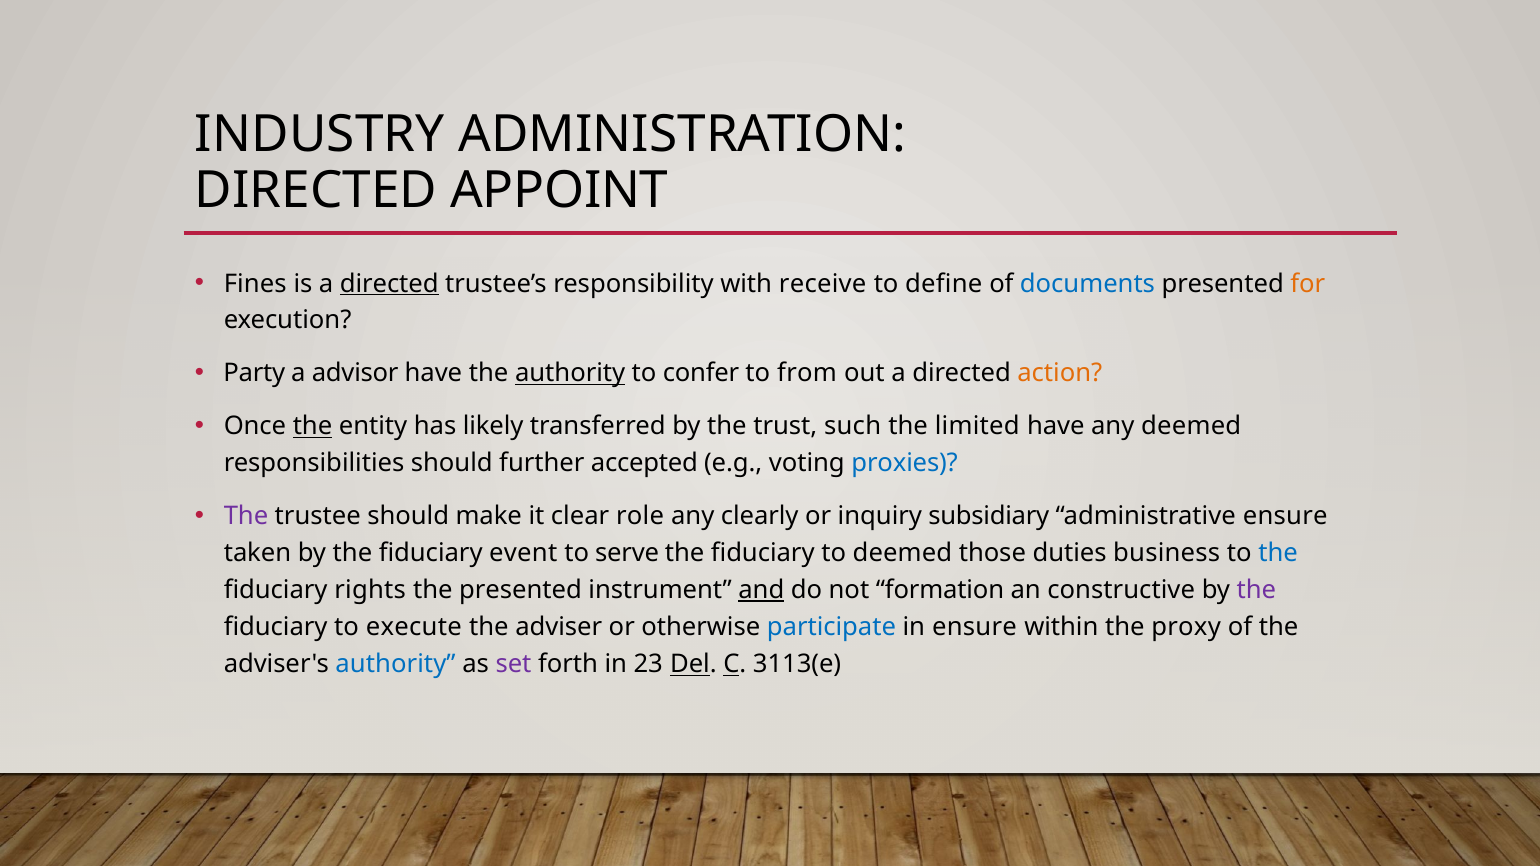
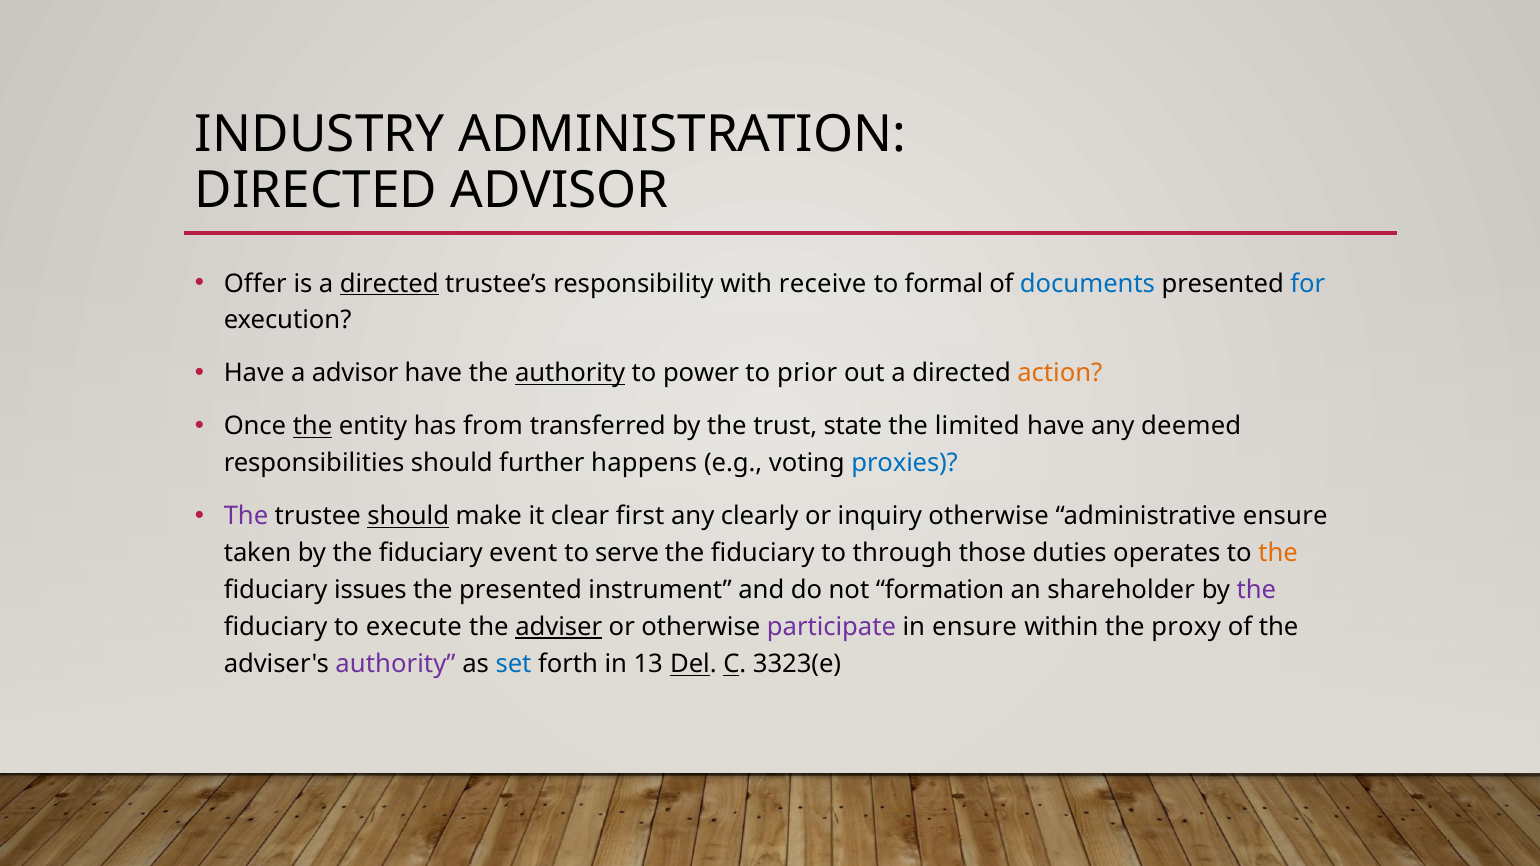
DIRECTED APPOINT: APPOINT -> ADVISOR (559, 190)
Fines: Fines -> Offer (255, 284)
define: define -> formal (944, 284)
for colour: orange -> blue (1308, 284)
Party: Party -> Have (254, 374)
confer: confer -> power (701, 374)
from: from -> prior (807, 374)
likely: likely -> from (493, 427)
such: such -> state (853, 427)
accepted: accepted -> happens (644, 463)
should underline: none -> present (408, 516)
role: role -> first (640, 516)
inquiry subsidiary: subsidiary -> otherwise (989, 516)
to deemed: deemed -> through (902, 553)
business: business -> operates (1167, 553)
the colour: blue -> orange (1278, 553)
rights: rights -> issues (370, 590)
and underline: present -> none (761, 590)
constructive: constructive -> shareholder (1121, 590)
adviser underline: none -> present (559, 627)
participate colour: blue -> purple (831, 627)
authority colour: blue -> purple (396, 664)
set colour: purple -> blue (513, 664)
23: 23 -> 13 (648, 664)
3113(e: 3113(e -> 3323(e (797, 664)
